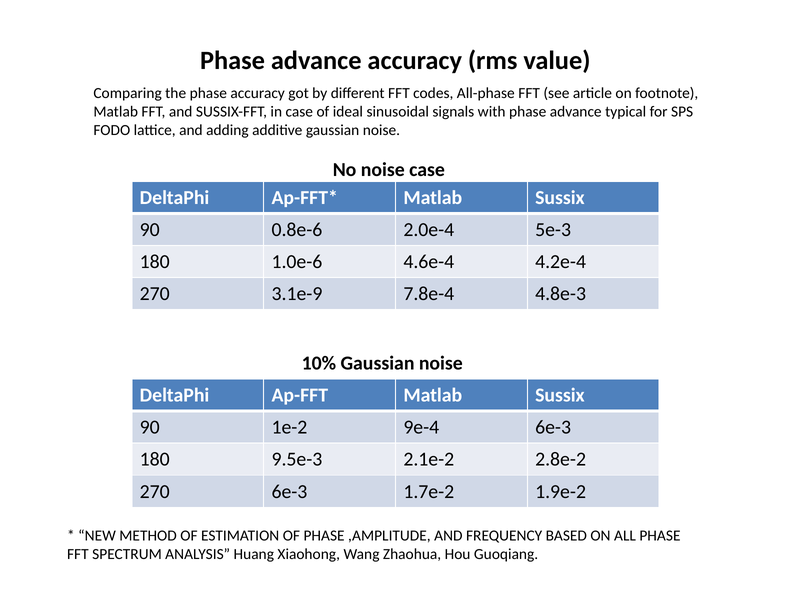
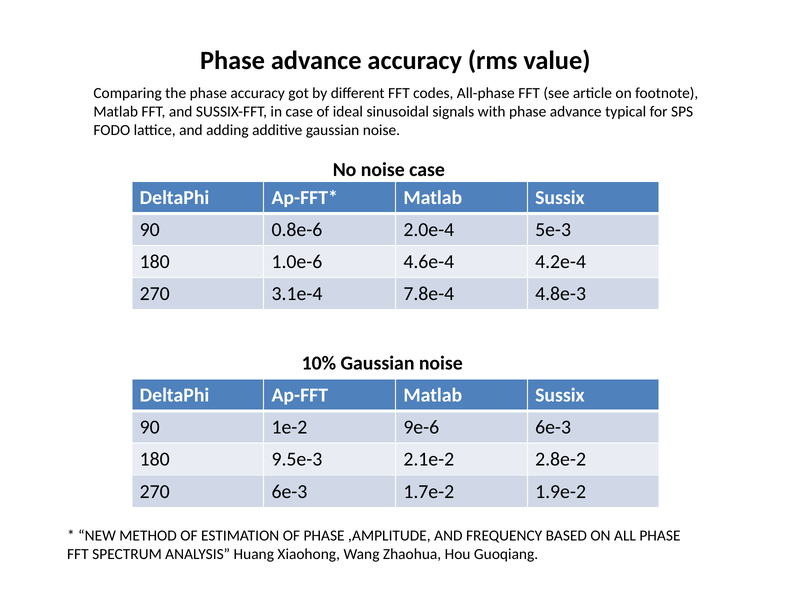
3.1e-9: 3.1e-9 -> 3.1e-4 (297, 294)
9e-4: 9e-4 -> 9e-6 (421, 428)
